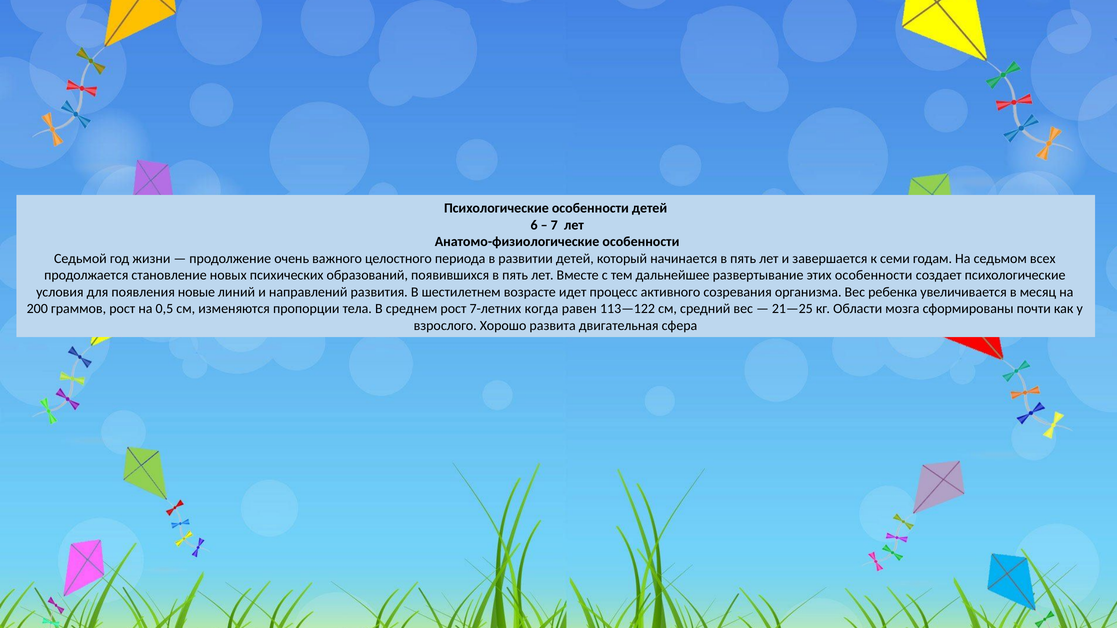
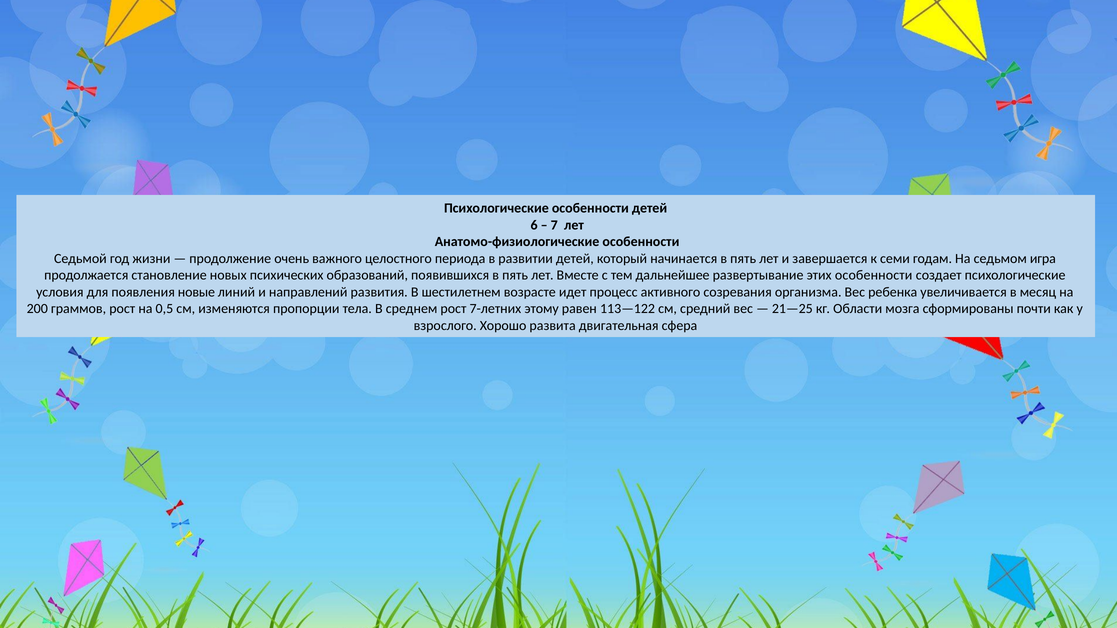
всех: всех -> игра (1043, 259)
когда: когда -> этому (542, 309)
